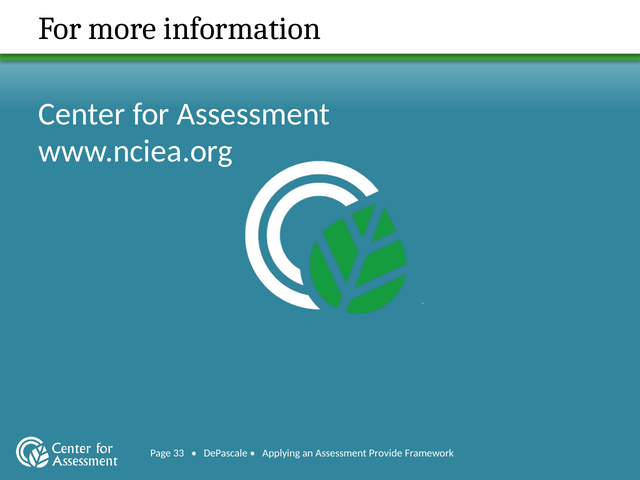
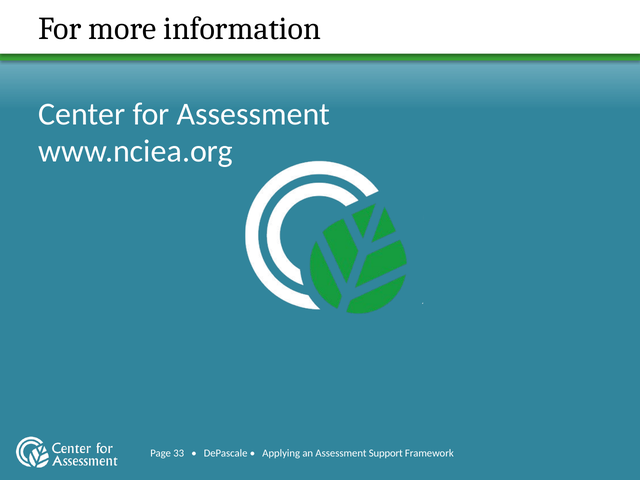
Provide: Provide -> Support (386, 453)
